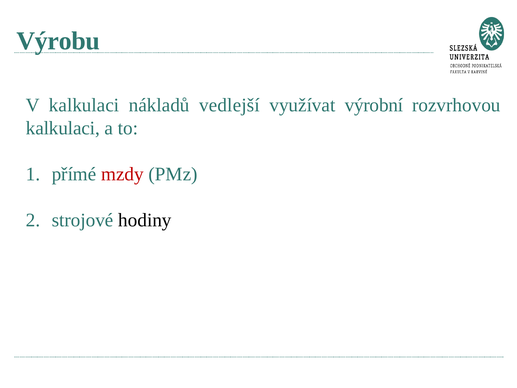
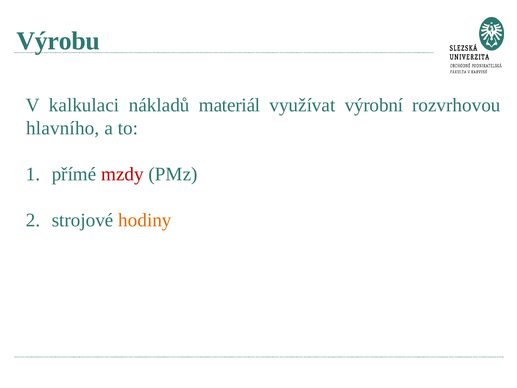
vedlejší: vedlejší -> materiál (230, 105)
kalkulaci: kalkulaci -> hlavního (63, 128)
hodiny colour: black -> orange (145, 220)
